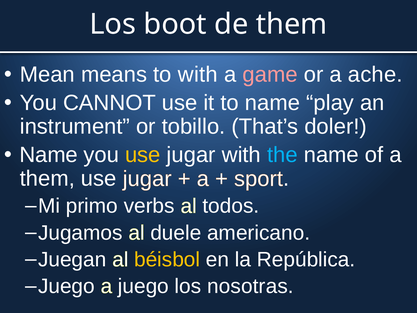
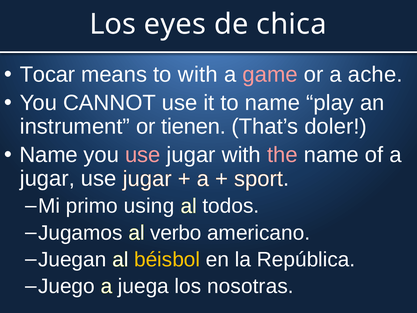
boot: boot -> eyes (175, 24)
de them: them -> chica (291, 24)
Mean: Mean -> Tocar (47, 75)
tobillo: tobillo -> tienen (194, 127)
use colour: yellow -> pink (143, 155)
the colour: light blue -> pink (282, 155)
them: them -> jugar (47, 179)
verbs: verbs -> using (149, 206)
duele: duele -> verbo (176, 233)
a juego: juego -> juega (143, 286)
